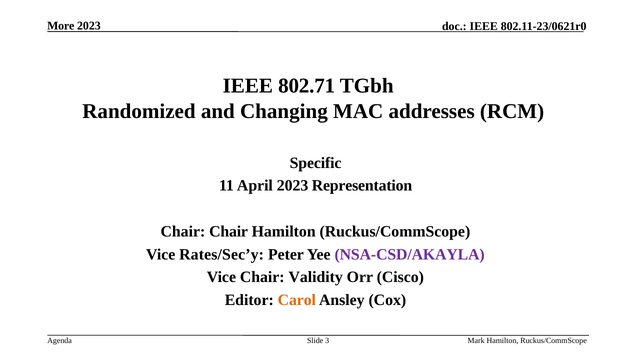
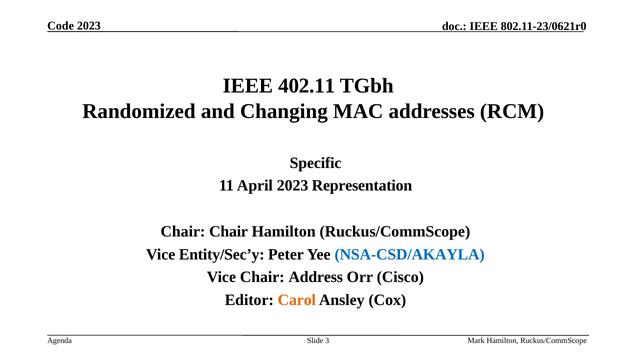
More: More -> Code (61, 26)
802.71: 802.71 -> 402.11 (307, 86)
Rates/Sec’y: Rates/Sec’y -> Entity/Sec’y (222, 254)
NSA-CSD/AKAYLA colour: purple -> blue (410, 254)
Validity: Validity -> Address (316, 277)
